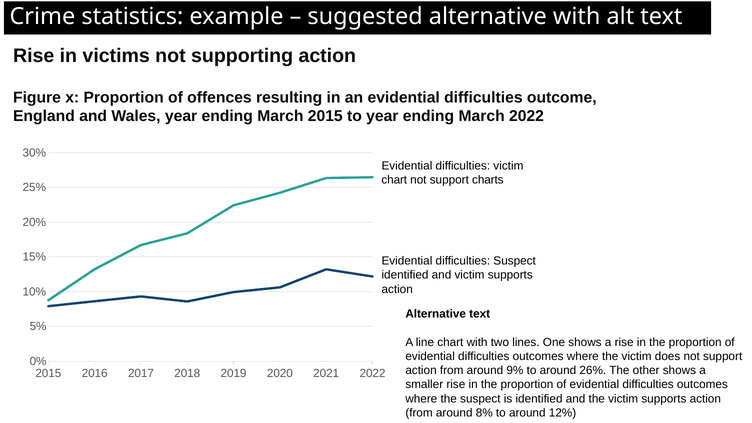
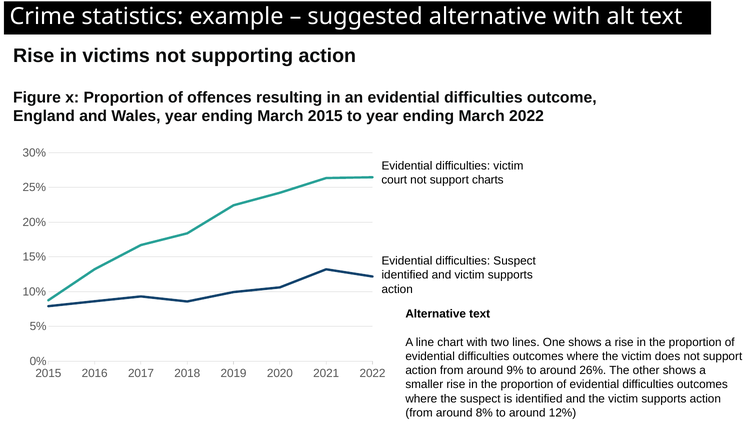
chart: chart -> court (394, 180)
